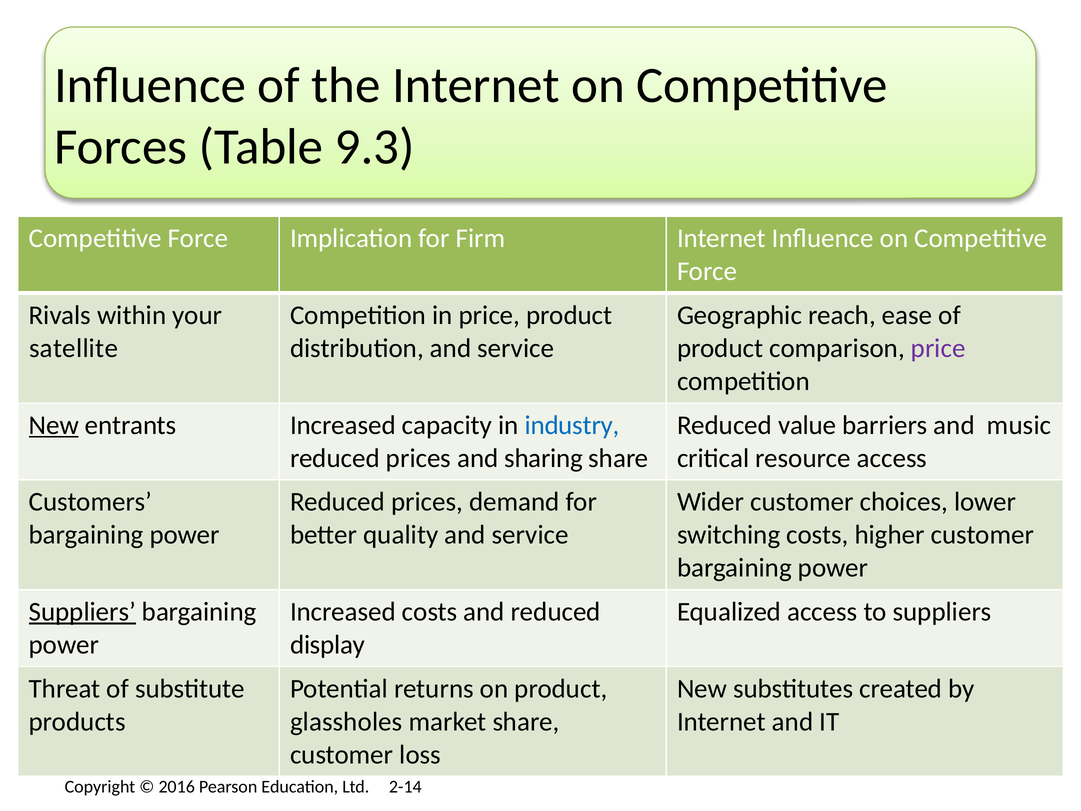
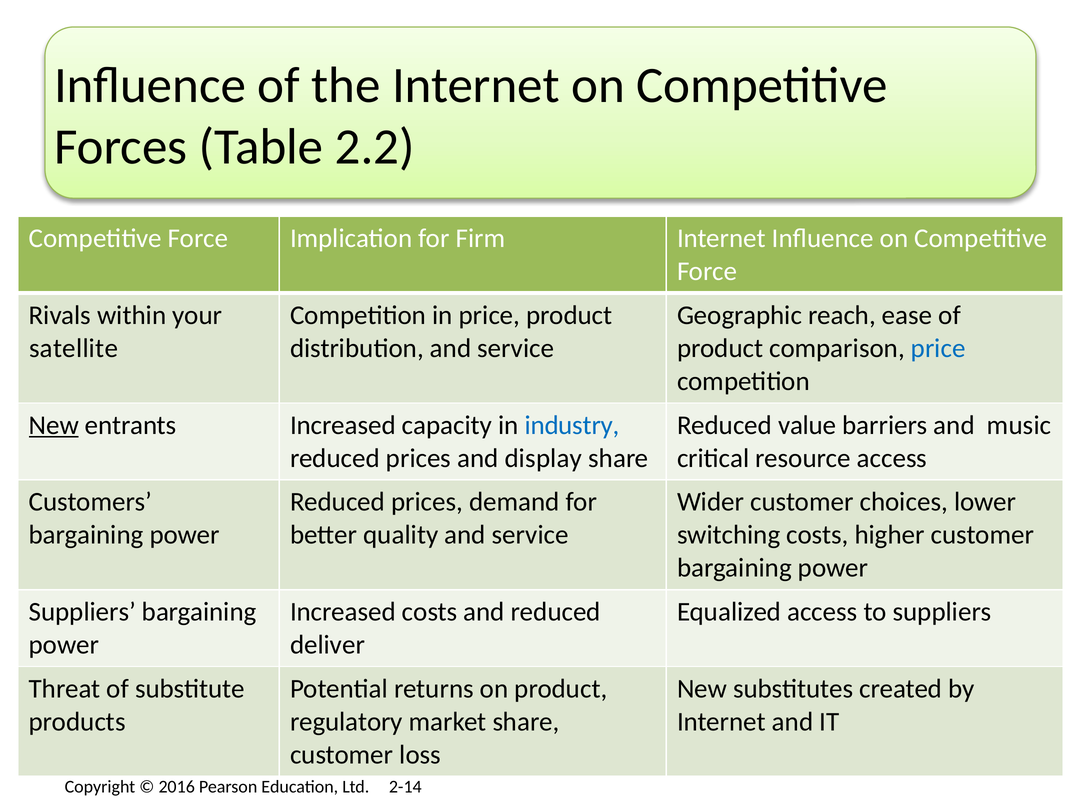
9.3: 9.3 -> 2.2 (375, 147)
price colour: purple -> blue (938, 348)
sharing: sharing -> display (543, 458)
Suppliers underline: present -> none (82, 612)
display: display -> deliver (327, 645)
glassholes: glassholes -> regulatory (346, 721)
